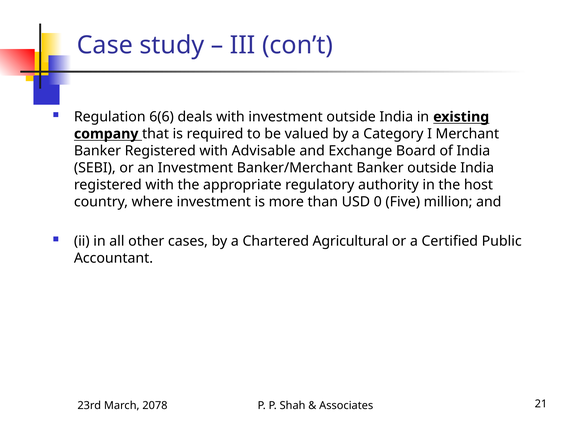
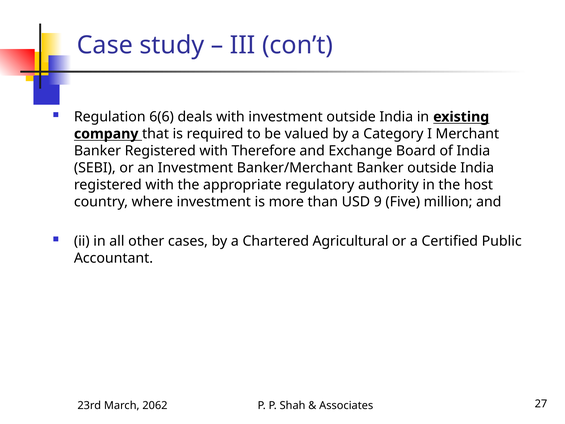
Advisable: Advisable -> Therefore (264, 151)
0: 0 -> 9 (378, 202)
2078: 2078 -> 2062 (155, 405)
21: 21 -> 27 (541, 404)
